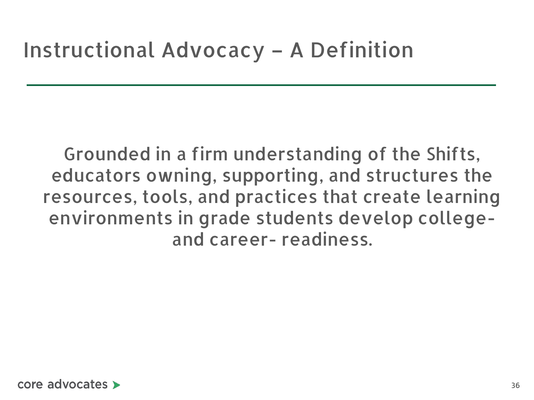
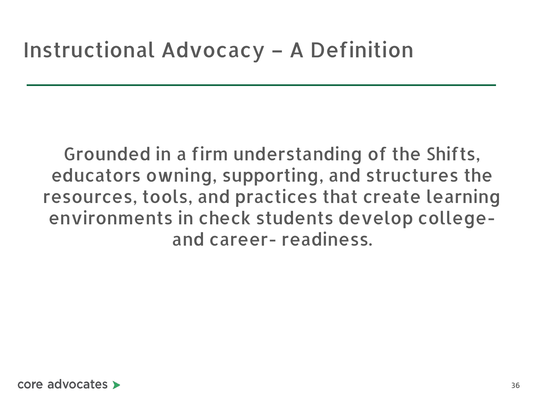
grade: grade -> check (225, 219)
